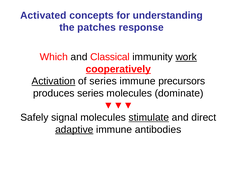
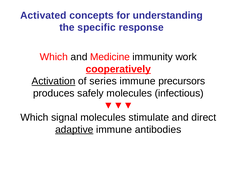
patches: patches -> specific (97, 28)
Classical: Classical -> Medicine (110, 57)
work underline: present -> none (186, 57)
produces series: series -> safely (90, 93)
dominate: dominate -> infectious (179, 93)
Safely: Safely -> Which (34, 118)
stimulate underline: present -> none (149, 118)
